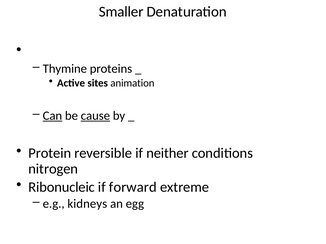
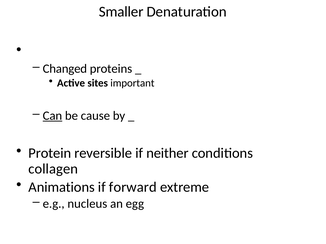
Thymine: Thymine -> Changed (65, 69)
animation: animation -> important (132, 83)
cause underline: present -> none (95, 116)
nitrogen: nitrogen -> collagen (53, 169)
Ribonucleic: Ribonucleic -> Animations (62, 187)
kidneys: kidneys -> nucleus (87, 204)
